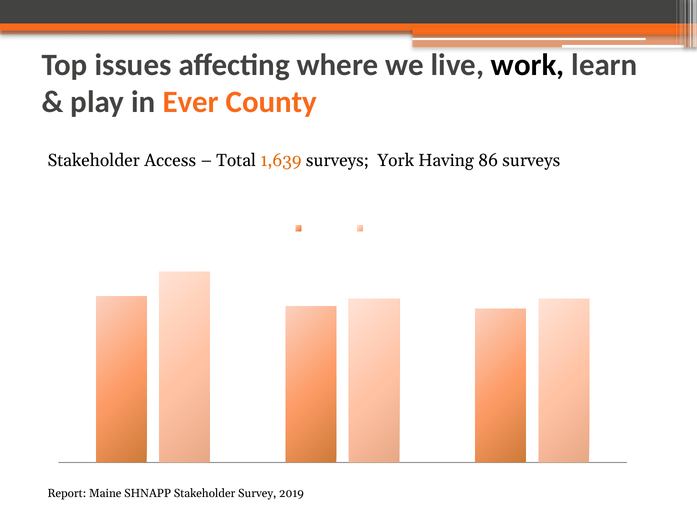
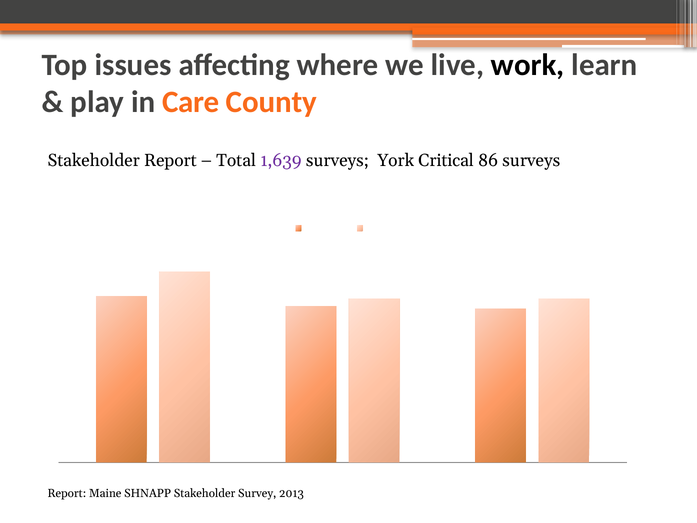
in Ever: Ever -> Care (191, 102)
Stakeholder Access: Access -> Report (170, 160)
1,639 colour: orange -> purple (281, 160)
York Having: Having -> Critical (446, 160)
2019: 2019 -> 2013 (291, 493)
